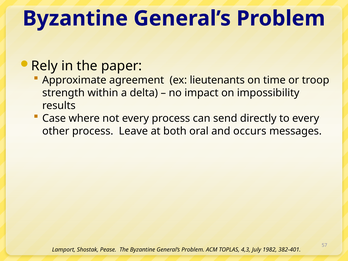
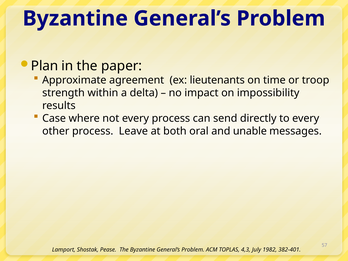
Rely: Rely -> Plan (45, 66)
occurs: occurs -> unable (250, 131)
